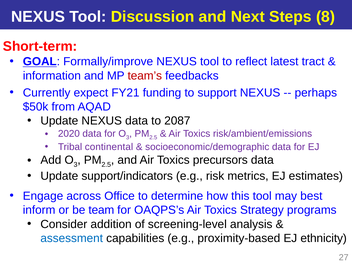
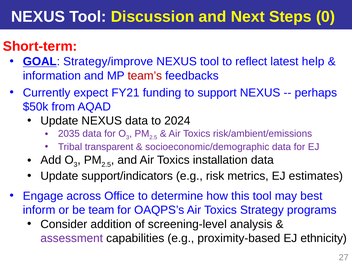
8: 8 -> 0 (326, 17)
Formally/improve: Formally/improve -> Strategy/improve (108, 62)
tract: tract -> help (313, 62)
2087: 2087 -> 2024 (177, 121)
2020: 2020 -> 2035 (69, 134)
continental: continental -> transparent (109, 147)
precursors: precursors -> installation (220, 160)
assessment colour: blue -> purple (72, 238)
